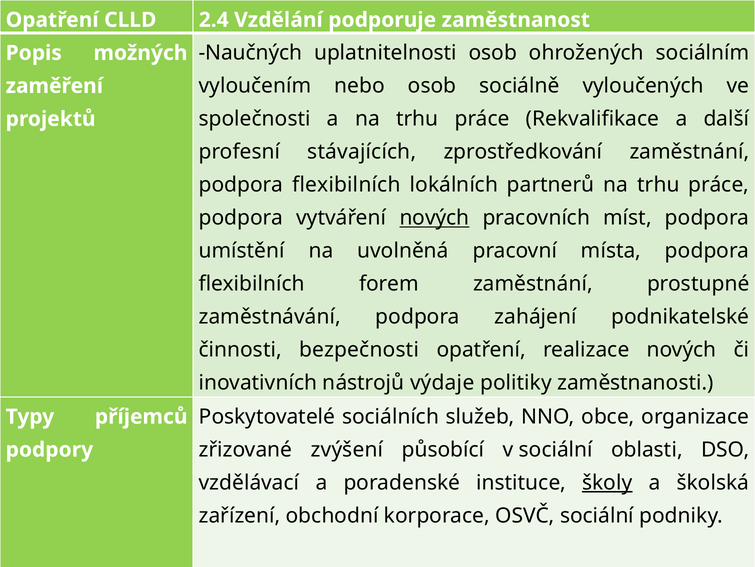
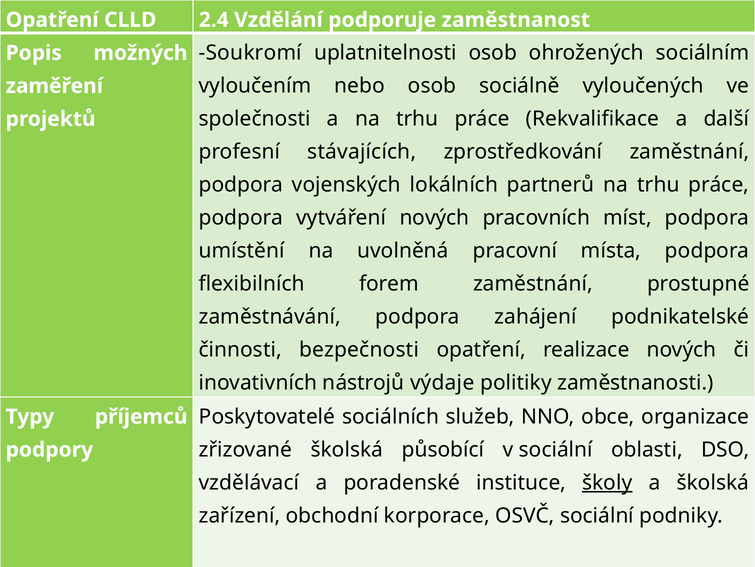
Naučných: Naučných -> Soukromí (250, 53)
flexibilních: flexibilních -> vojenských (346, 185)
nových underline: present -> none (434, 218)
zřizované zvýšení: zvýšení -> školská (347, 449)
